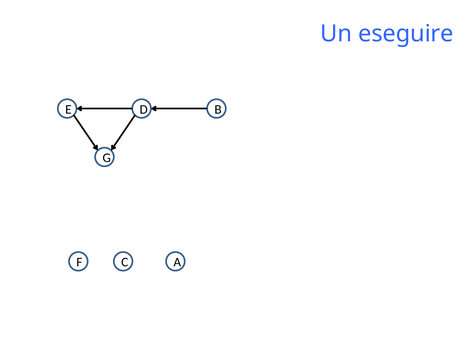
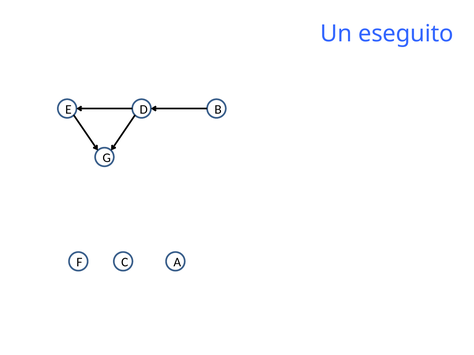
eseguire: eseguire -> eseguito (406, 34)
